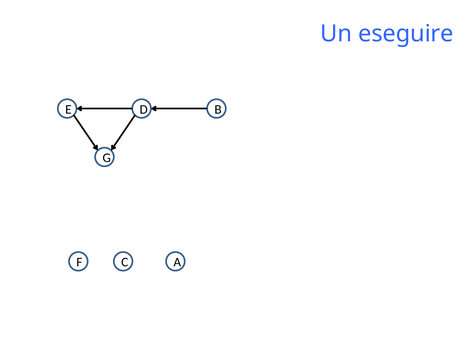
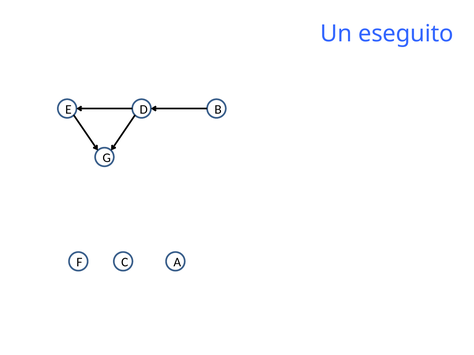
eseguire: eseguire -> eseguito (406, 34)
